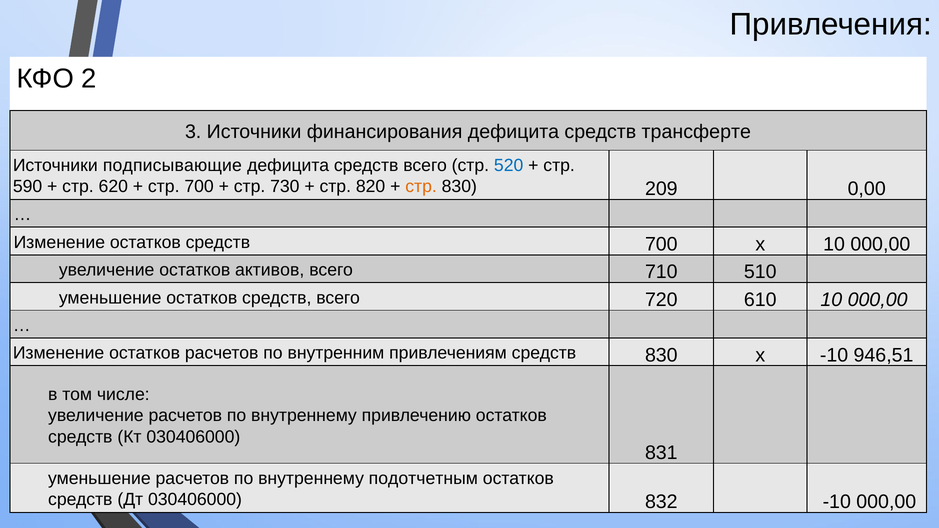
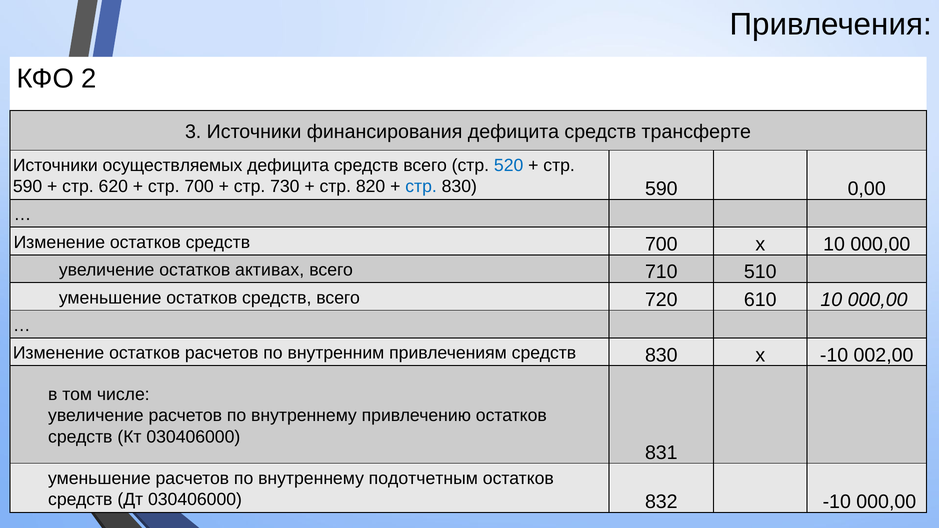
подписывающие: подписывающие -> осуществляемых (173, 166)
стр colour: orange -> blue (421, 187)
830 209: 209 -> 590 (661, 189)
активов: активов -> активах (270, 270)
946,51: 946,51 -> 002,00 (884, 355)
